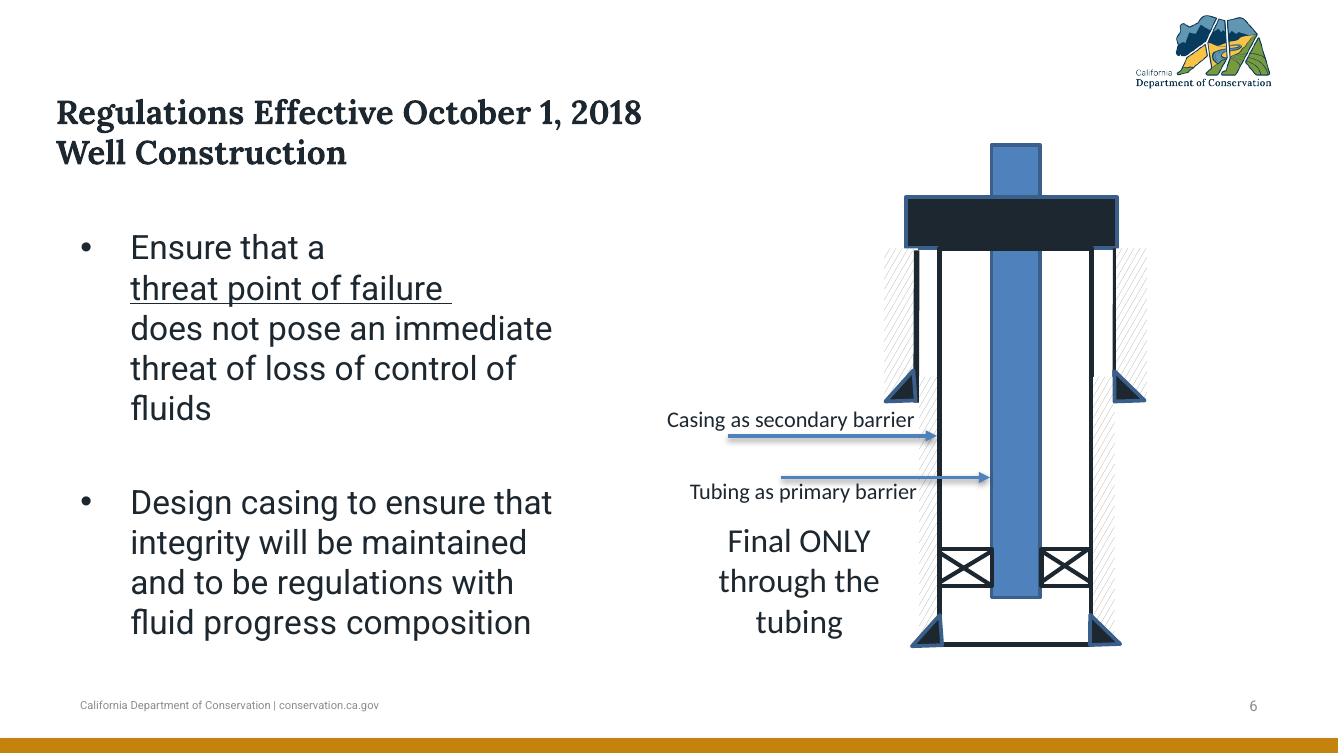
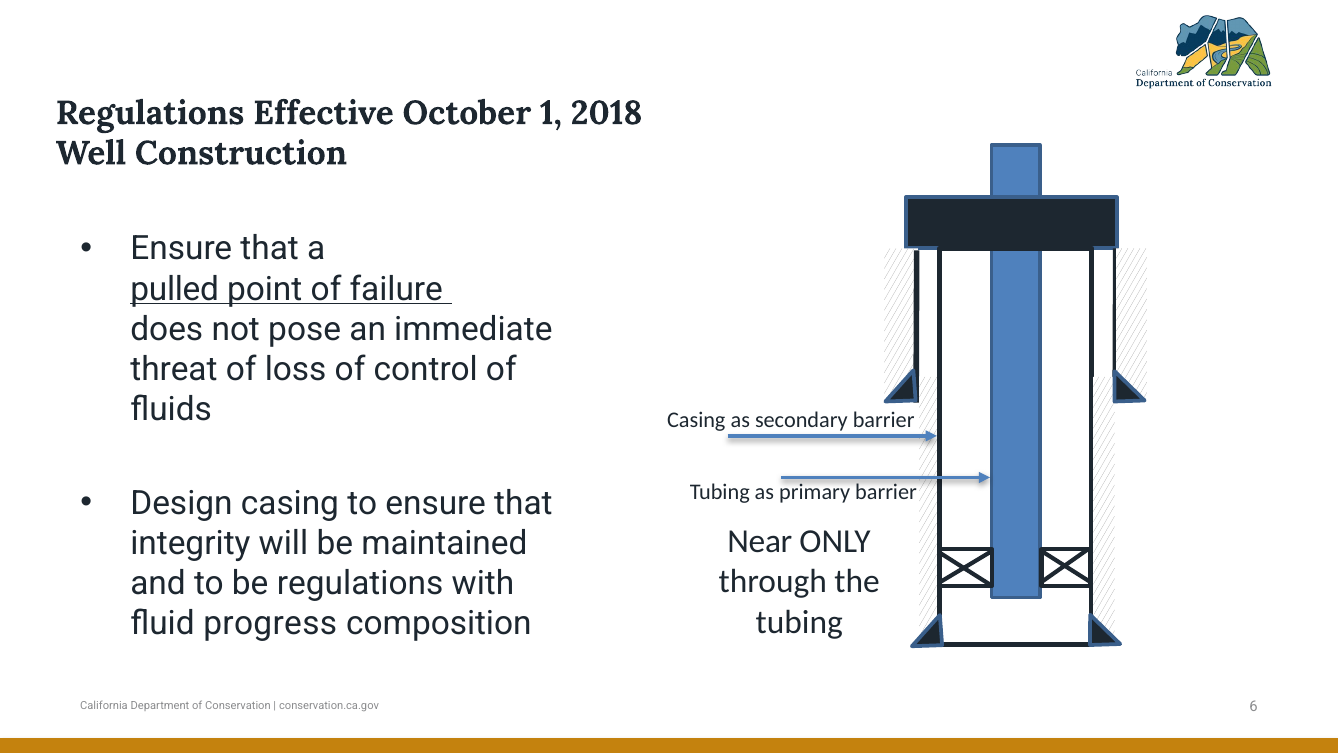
threat: threat -> pulled (175, 289)
Final: Final -> Near (760, 541)
